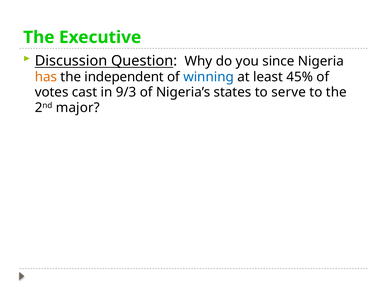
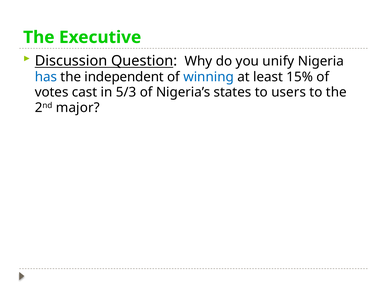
since: since -> unify (278, 61)
has colour: orange -> blue (46, 77)
45%: 45% -> 15% (300, 77)
9/3: 9/3 -> 5/3 (126, 92)
serve: serve -> users (289, 92)
